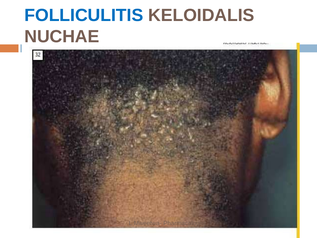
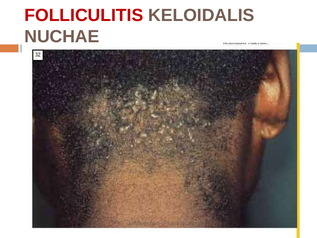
FOLLICULITIS colour: blue -> red (84, 15)
